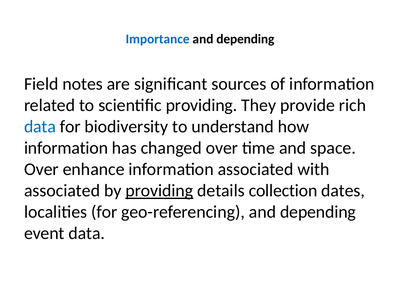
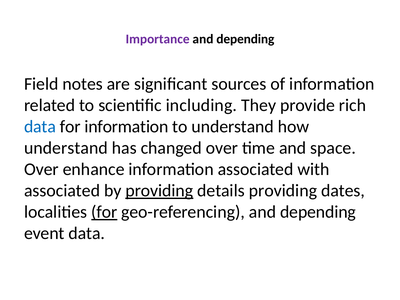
Importance colour: blue -> purple (158, 39)
scientific providing: providing -> including (201, 105)
for biodiversity: biodiversity -> information (126, 127)
information: information -> understand (66, 148)
details collection: collection -> providing (283, 191)
for underline: none -> present (104, 212)
